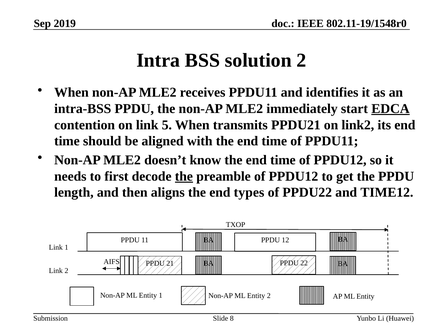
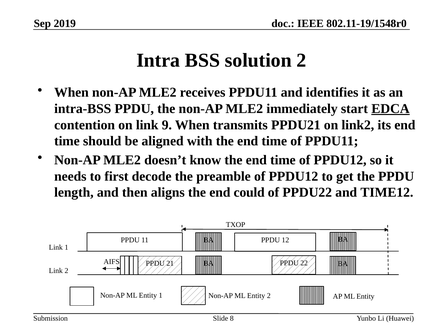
5: 5 -> 9 (167, 125)
the underline: present -> none (184, 176)
types: types -> could (249, 193)
